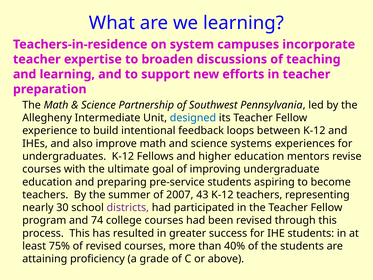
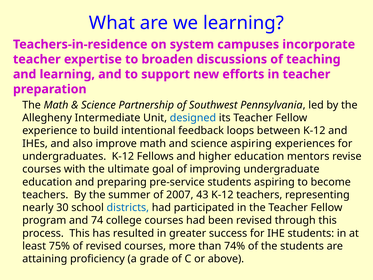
science systems: systems -> aspiring (251, 143)
districts colour: purple -> blue (128, 207)
40%: 40% -> 74% (235, 246)
